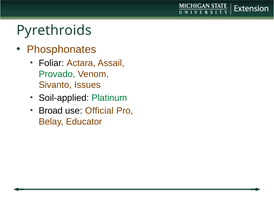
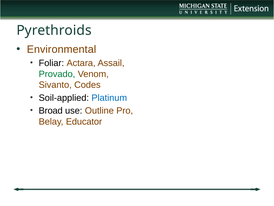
Phosphonates: Phosphonates -> Environmental (62, 49)
Issues: Issues -> Codes (87, 85)
Platinum colour: green -> blue (109, 98)
Official: Official -> Outline (99, 110)
